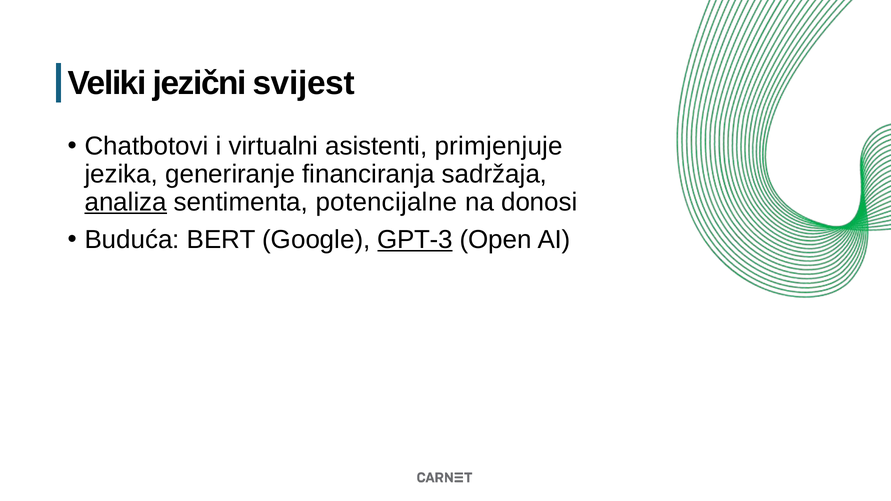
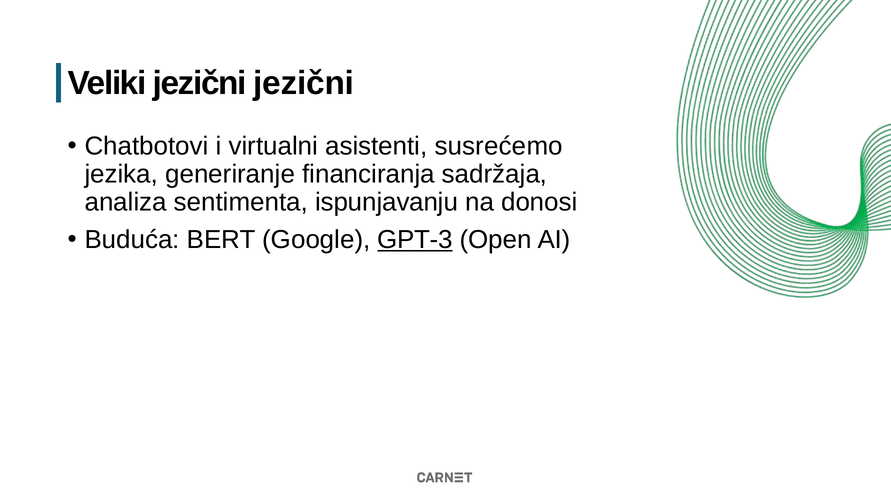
jezični svijest: svijest -> jezični (304, 83)
primjenjuje: primjenjuje -> susrećemo (499, 146)
analiza underline: present -> none (126, 202)
potencijalne: potencijalne -> ispunjavanju (387, 202)
